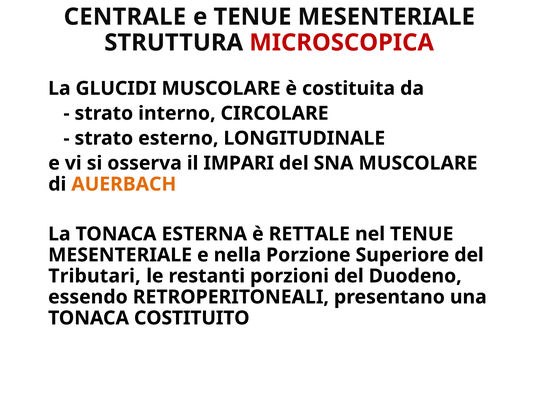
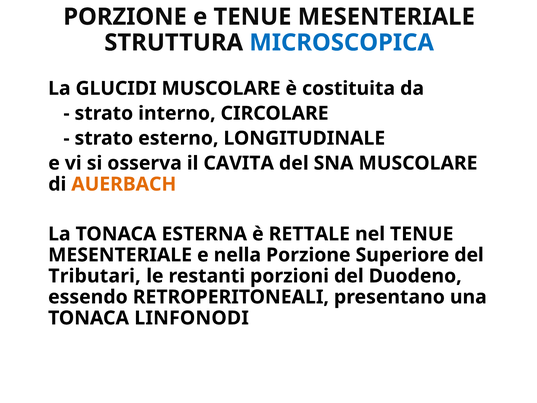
CENTRALE: CENTRALE -> PORZIONE (125, 17)
MICROSCOPICA colour: red -> blue (342, 43)
IMPARI: IMPARI -> CAVITA (239, 163)
COSTITUITO: COSTITUITO -> LINFONODI (192, 318)
